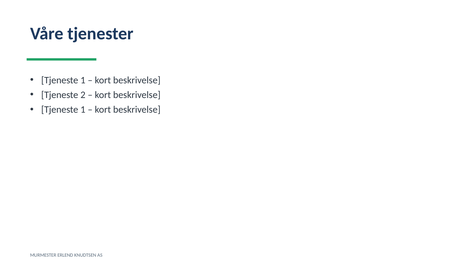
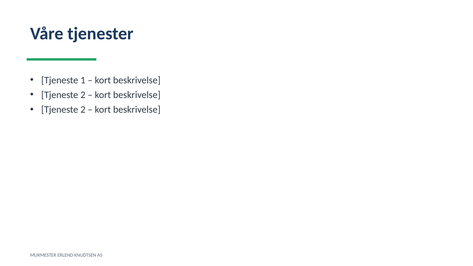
1: 1 -> 2 (83, 110)
